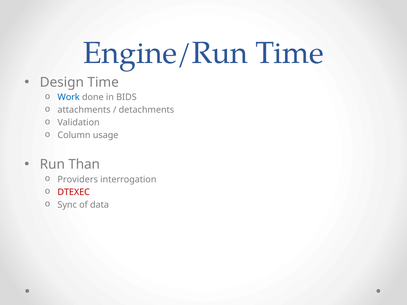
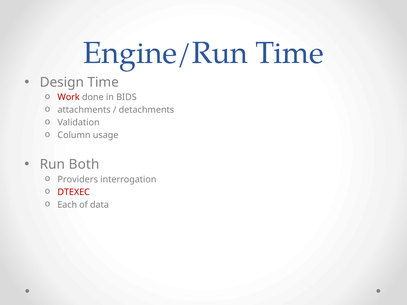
Work colour: blue -> red (69, 97)
Than: Than -> Both (84, 165)
Sync: Sync -> Each (67, 205)
